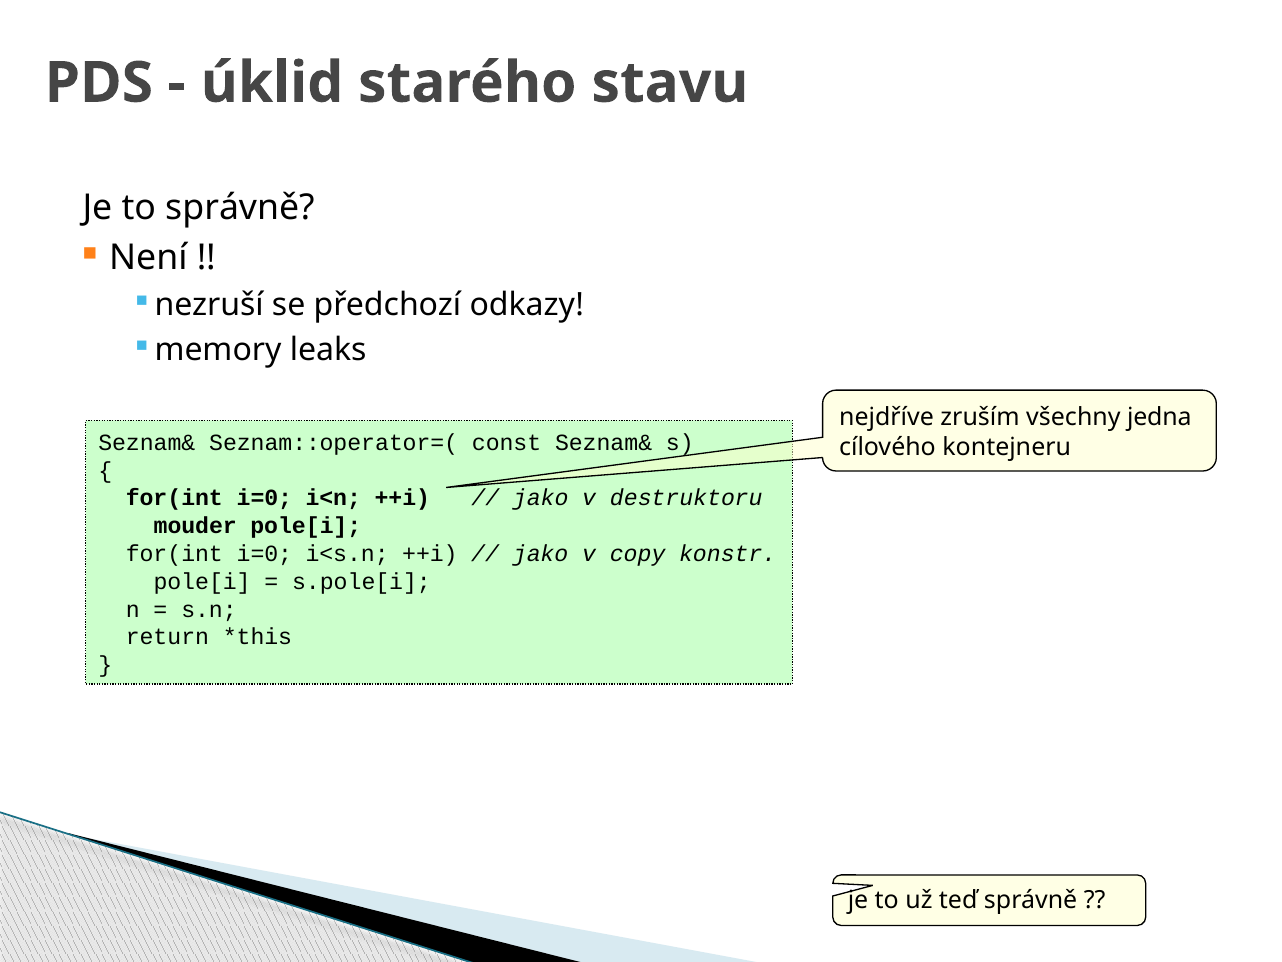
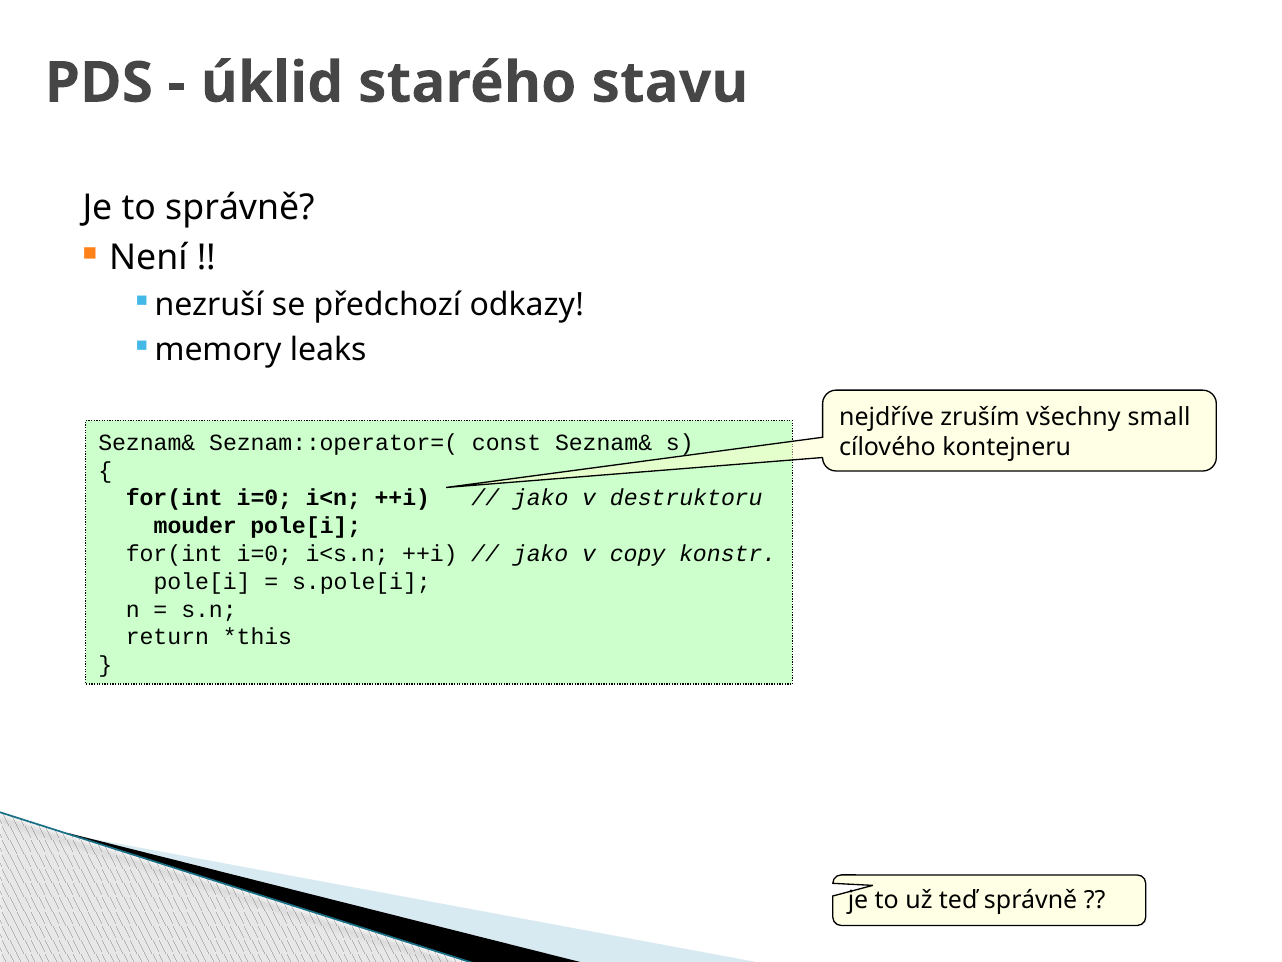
jedna: jedna -> small (1159, 417)
